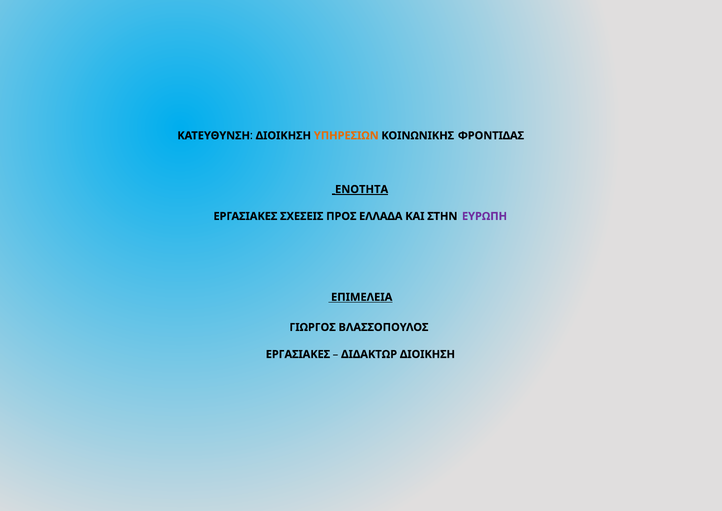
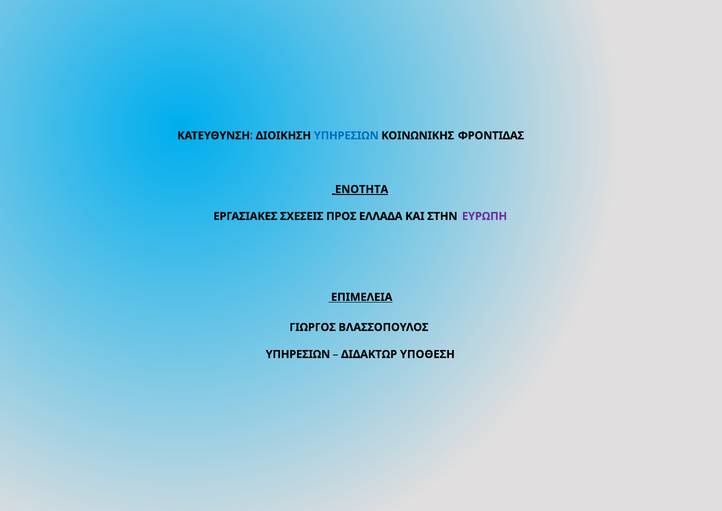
ΥΠΗΡΕΣΙΩΝ colour: orange -> blue (346, 136)
ΕΡΓΑΣΙΑΚΕΣ: ΕΡΓΑΣΙΑΚΕΣ -> ΥΠΗΡΕΣΙΩΝ (298, 354)
ΔΙΔΑΚΤΩΡ ΔΙΟΙΚΗΣΗ: ΔΙΟΙΚΗΣΗ -> ΥΠΟΘΕΣΗ (427, 354)
